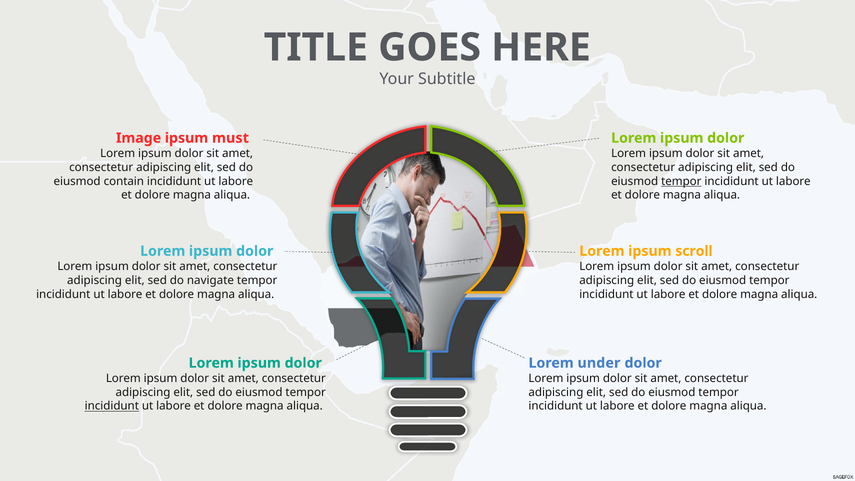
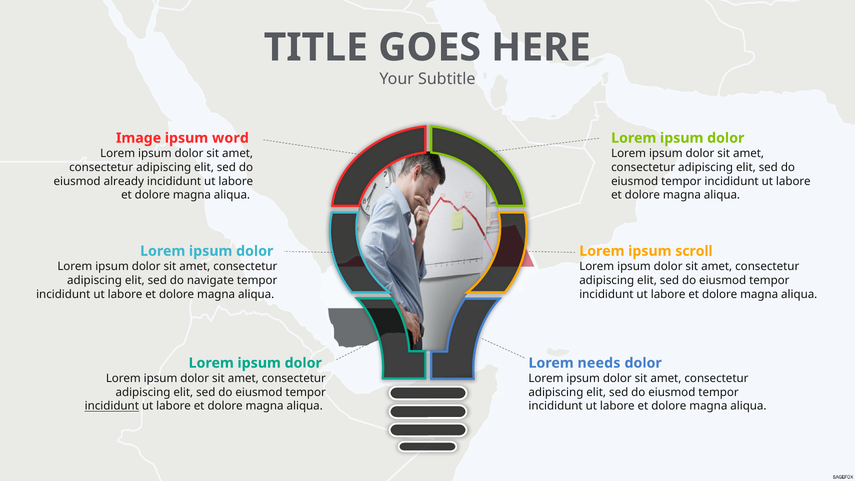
must: must -> word (230, 138)
contain: contain -> already (124, 181)
tempor underline: present -> none (681, 181)
under: under -> needs (599, 363)
